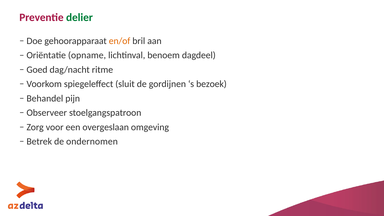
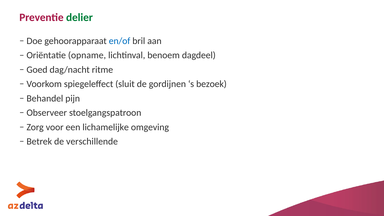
en/of colour: orange -> blue (120, 41)
overgeslaan: overgeslaan -> lichamelijke (106, 127)
ondernomen: ondernomen -> verschillende (92, 141)
